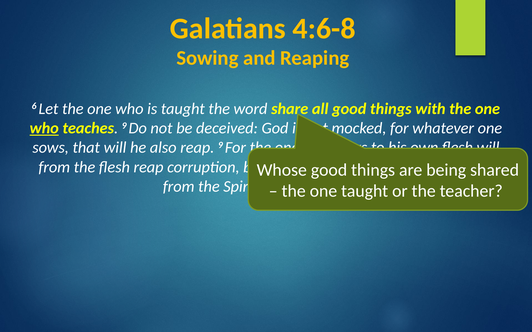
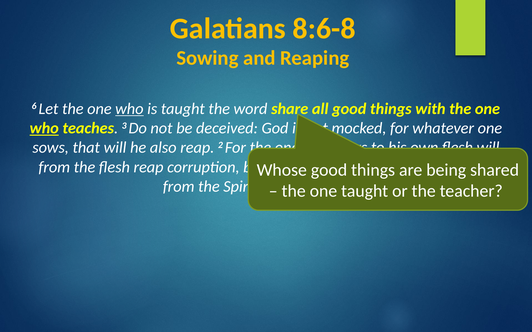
4:6-8: 4:6-8 -> 8:6-8 (324, 29)
who underline: none -> present (129, 109)
teaches 9: 9 -> 3 (124, 126)
reap 9: 9 -> 2 (220, 145)
